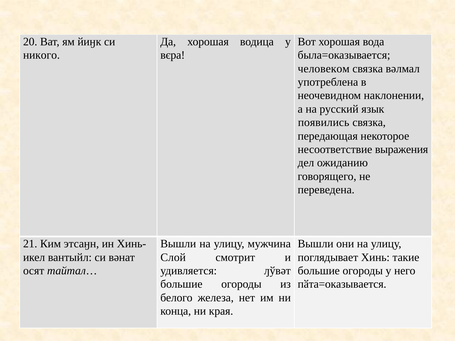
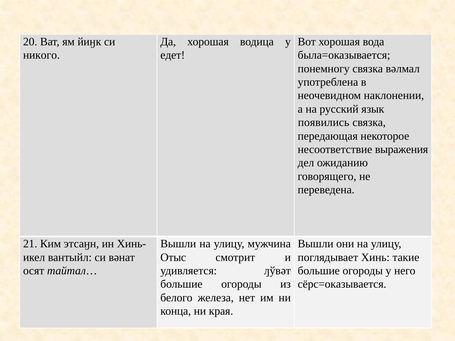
вєра: вєра -> едет (173, 55)
человеком: человеком -> понемногу (324, 69)
Слой: Слой -> Отыс (173, 258)
пӑта=оказывается: пӑта=оказывается -> сёрс=оказывается (342, 284)
